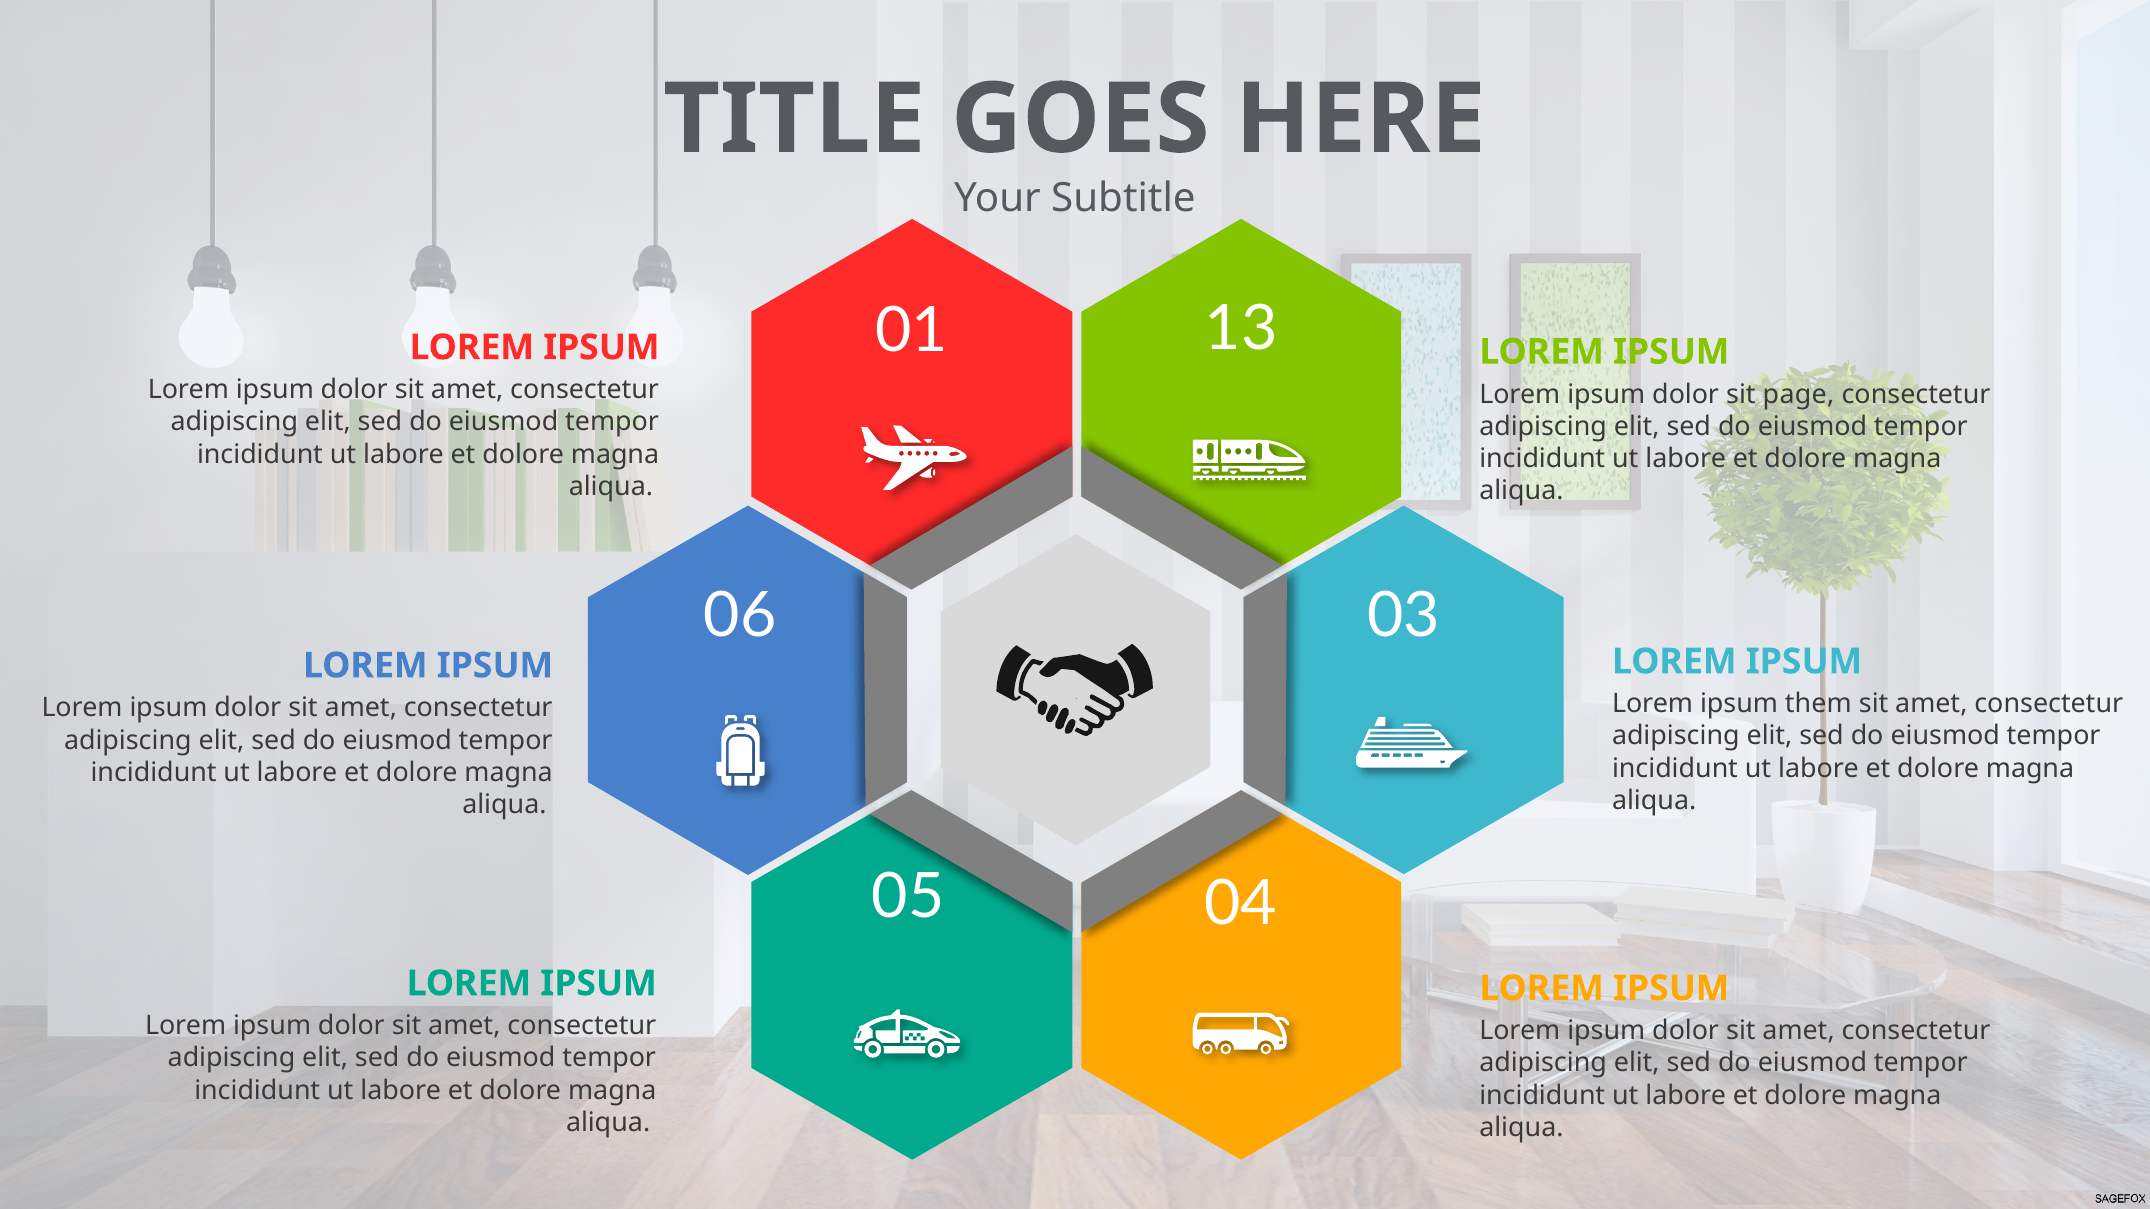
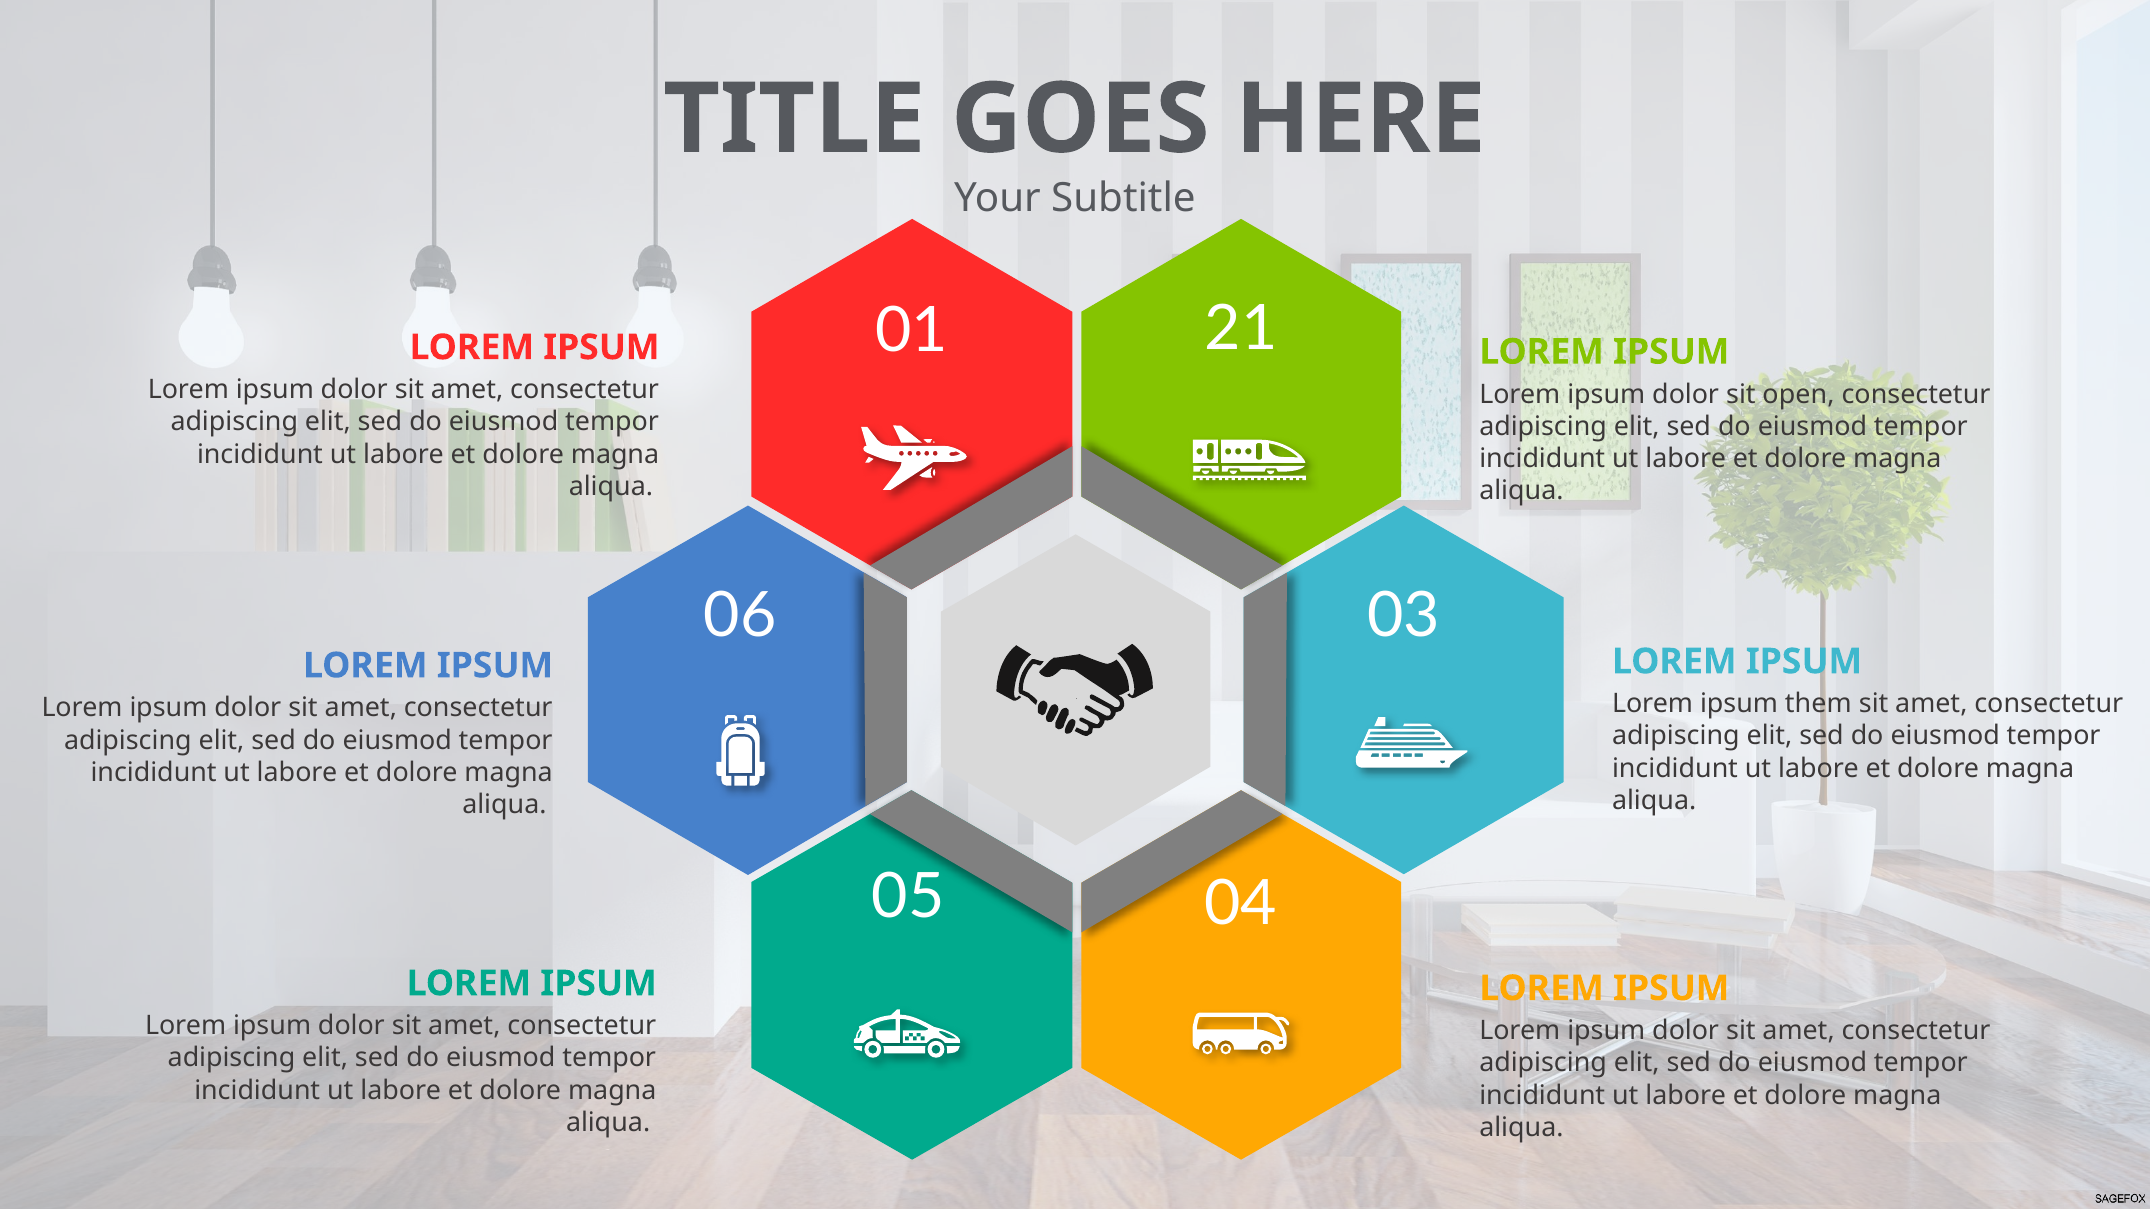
13: 13 -> 21 (1241, 329)
page: page -> open (1799, 394)
